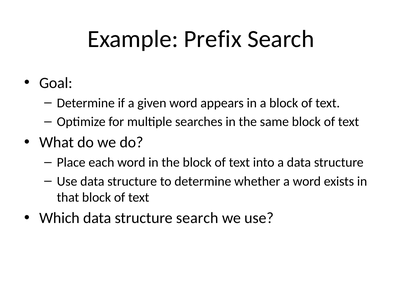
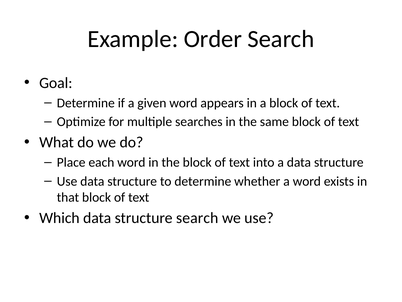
Prefix: Prefix -> Order (213, 39)
